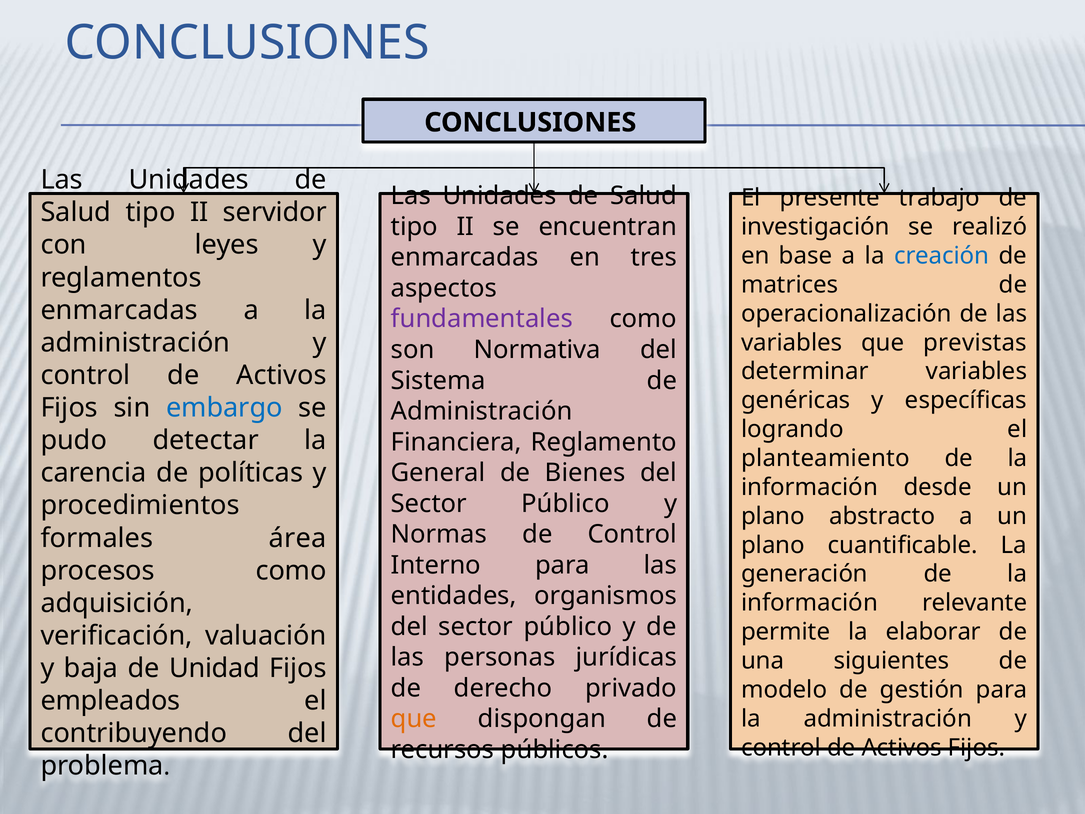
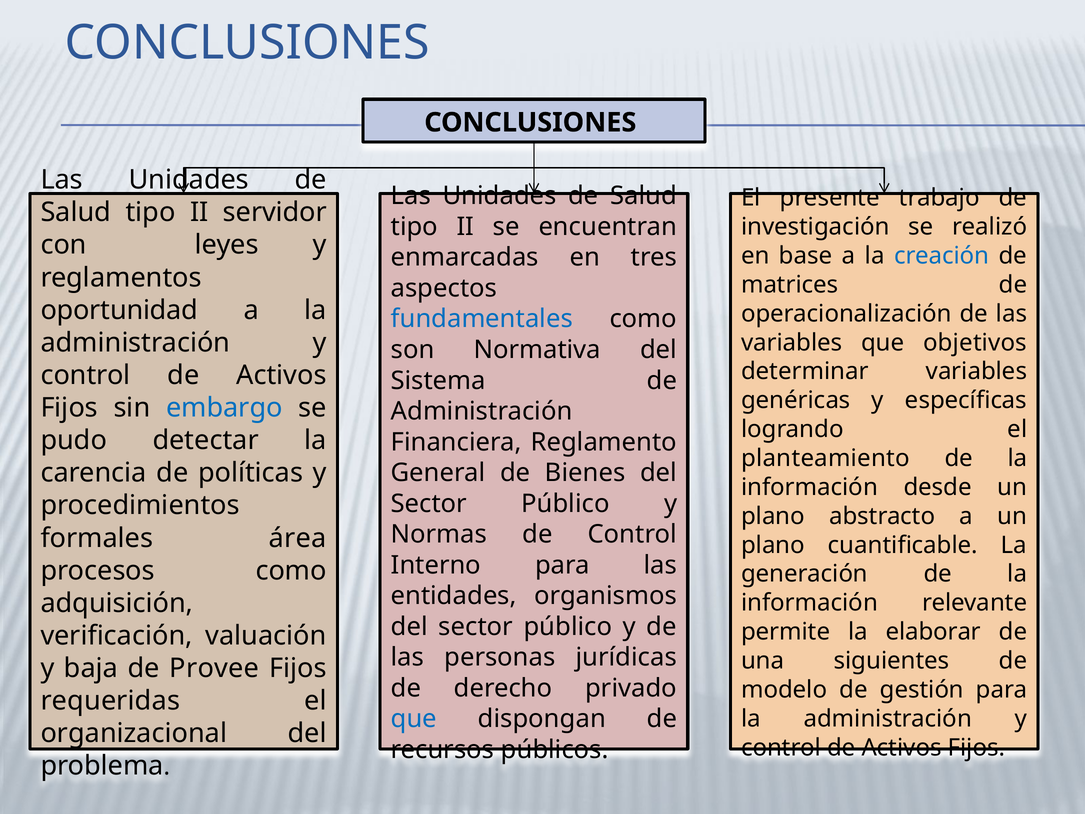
enmarcadas: enmarcadas -> oportunidad (119, 310)
fundamentales colour: purple -> blue (482, 319)
previstas: previstas -> objetivos (975, 342)
Unidad: Unidad -> Provee (214, 668)
empleados: empleados -> requeridas (110, 701)
que colour: orange -> blue (414, 719)
contribuyendo: contribuyendo -> organizacional (134, 733)
